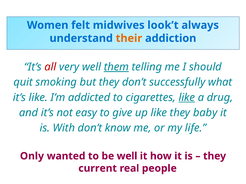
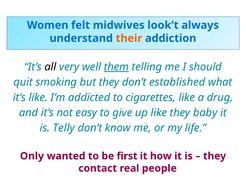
all colour: red -> black (50, 67)
successfully: successfully -> established (177, 82)
like underline: present -> none (187, 98)
With: With -> Telly (64, 128)
be well: well -> first (127, 156)
current: current -> contact (98, 169)
